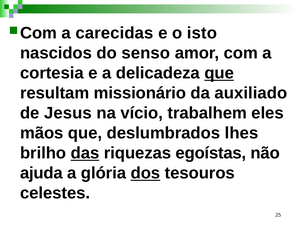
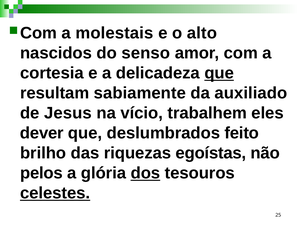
carecidas: carecidas -> molestais (114, 33)
isto: isto -> alto (202, 33)
missionário: missionário -> sabiamente (140, 93)
mãos: mãos -> dever (42, 133)
lhes: lhes -> feito (242, 133)
das underline: present -> none (85, 153)
ajuda: ajuda -> pelos (41, 172)
celestes underline: none -> present (55, 192)
